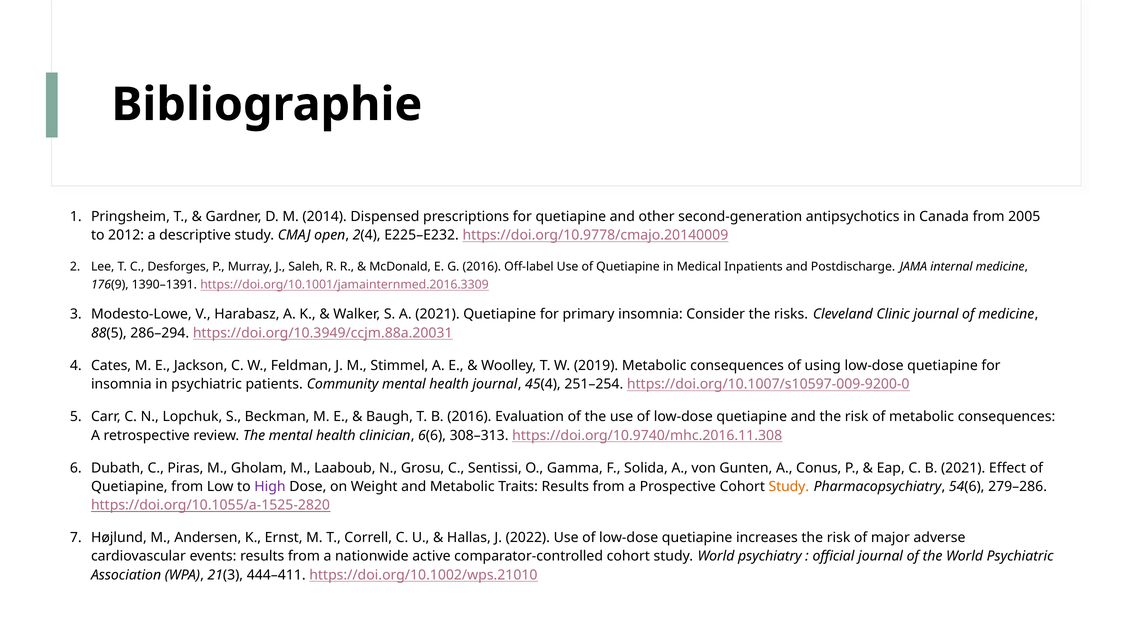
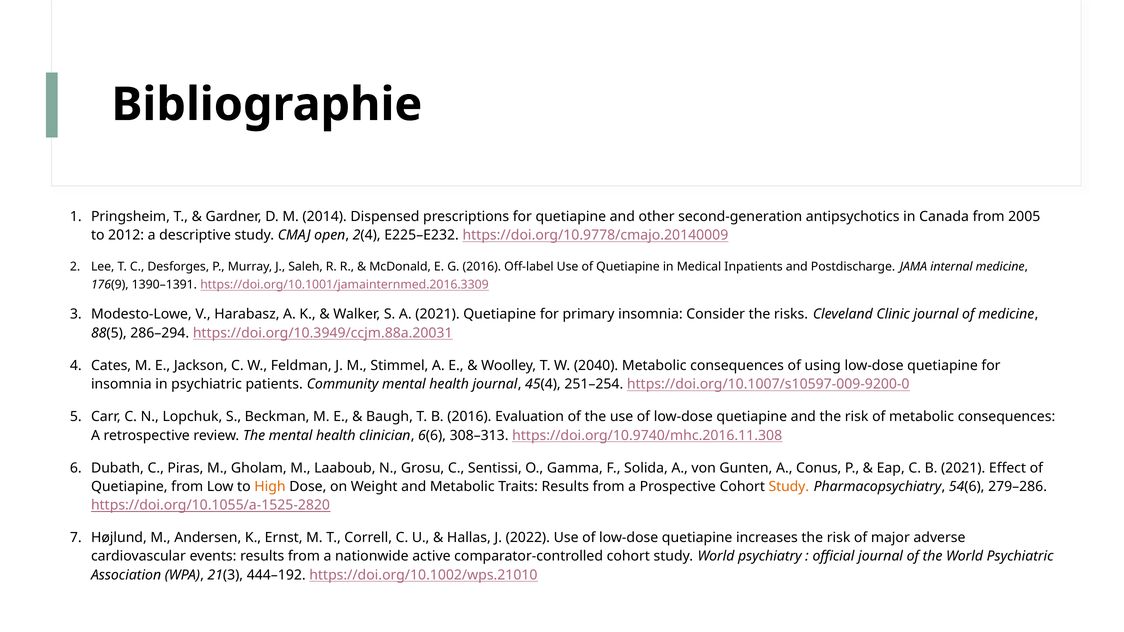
2019: 2019 -> 2040 (596, 366)
High colour: purple -> orange (270, 487)
444–411: 444–411 -> 444–192 (276, 575)
